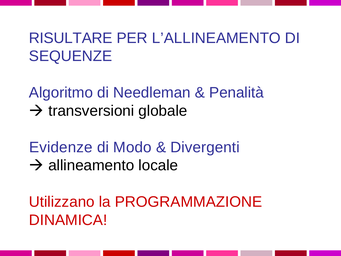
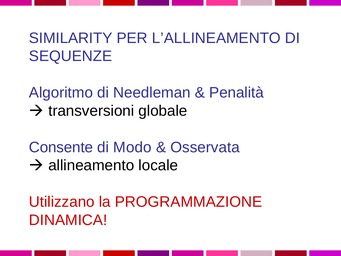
RISULTARE: RISULTARE -> SIMILARITY (71, 38)
Evidenze: Evidenze -> Consente (61, 147)
Divergenti: Divergenti -> Osservata (205, 147)
